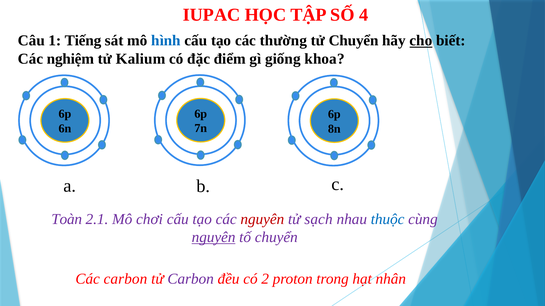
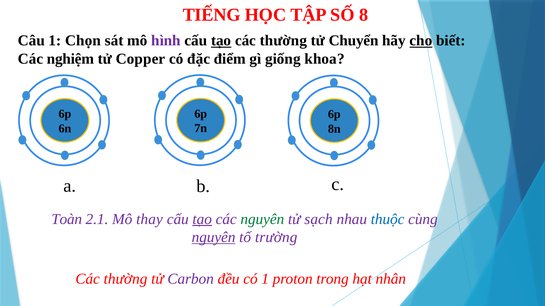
IUPAC: IUPAC -> TIẾNG (212, 15)
4: 4 -> 8 (364, 15)
Tiếng: Tiếng -> Chọn (83, 41)
hình colour: blue -> purple (166, 41)
tạo underline: none -> present (221, 41)
Kalium: Kalium -> Copper (141, 59)
chơi: chơi -> thay (149, 219)
tạo underline: none -> present (202, 219)
nguyên colour: red -> green (262, 219)
tố chuyển: chuyển -> trường (276, 238)
carbon: carbon -> thường (125, 279)
có 2: 2 -> 1 (265, 279)
